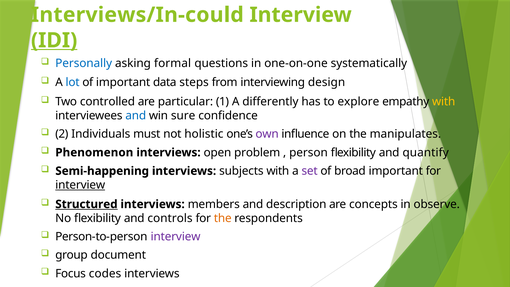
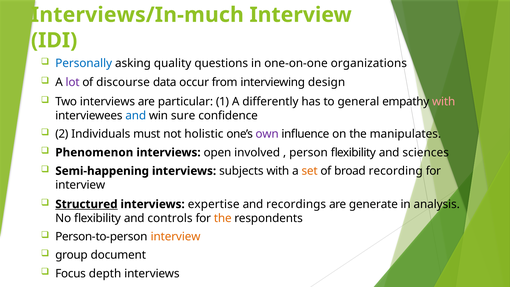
Interviews/In-could: Interviews/In-could -> Interviews/In-much (137, 15)
IDI underline: present -> none (54, 40)
formal: formal -> quality (173, 63)
systematically: systematically -> organizations (369, 63)
lot colour: blue -> purple (73, 82)
of important: important -> discourse (123, 82)
steps: steps -> occur (194, 82)
Two controlled: controlled -> interviews (107, 102)
explore: explore -> general (358, 102)
with colour: yellow -> pink (444, 102)
problem: problem -> involved (257, 152)
quantify: quantify -> sciences (426, 152)
set colour: purple -> orange (310, 171)
broad important: important -> recording (396, 171)
interview underline: present -> none (80, 185)
members: members -> expertise (214, 204)
description: description -> recordings (296, 204)
concepts: concepts -> generate (373, 204)
observe: observe -> analysis (437, 204)
interview colour: purple -> orange (176, 236)
codes: codes -> depth (105, 273)
